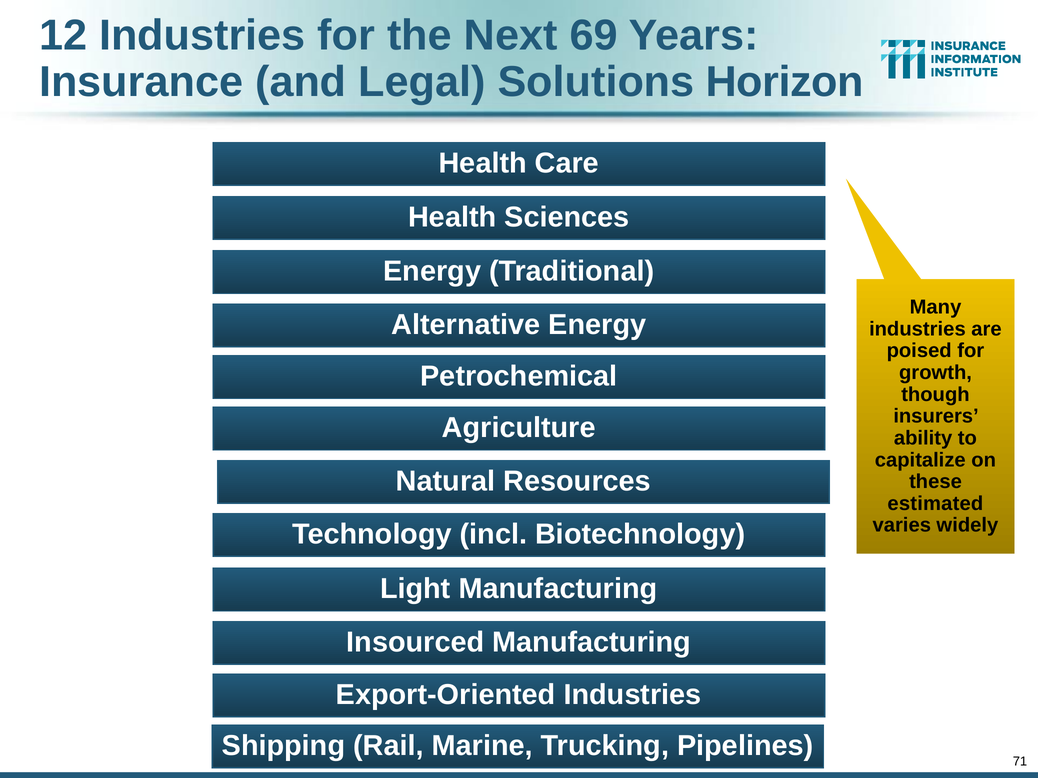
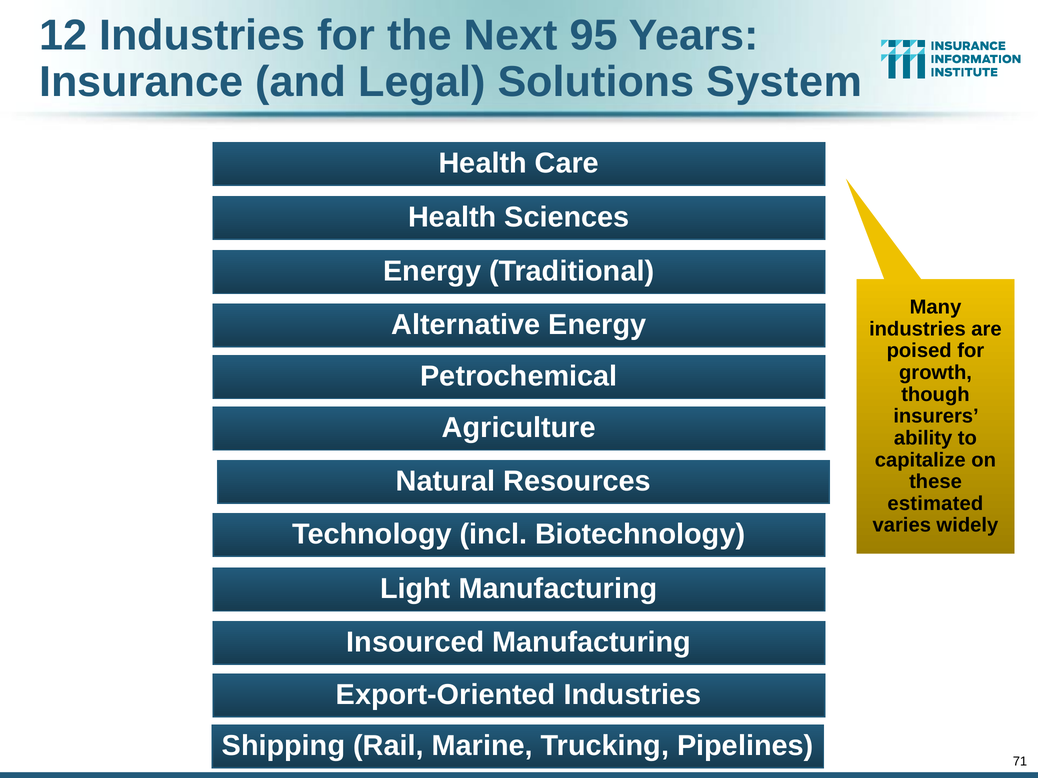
69: 69 -> 95 (594, 35)
Horizon: Horizon -> System (784, 82)
